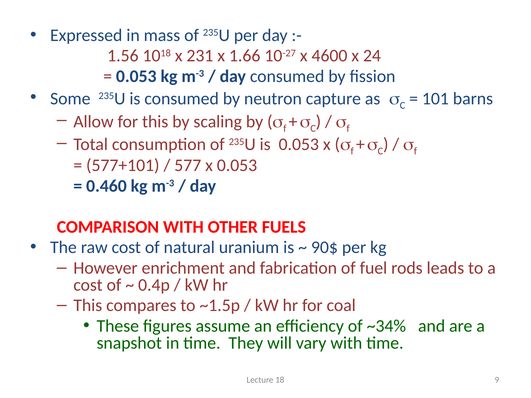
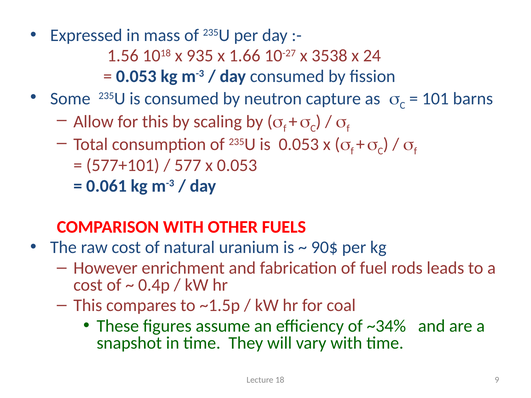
231: 231 -> 935 (200, 56)
4600: 4600 -> 3538 (329, 56)
0.460: 0.460 -> 0.061 (106, 186)
